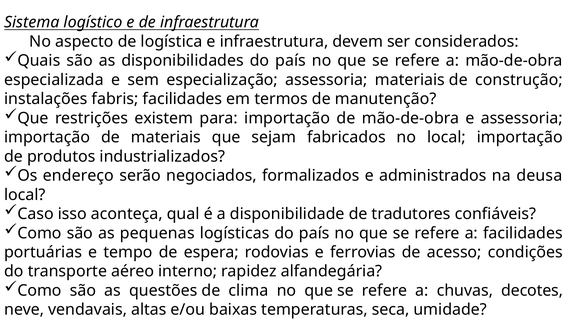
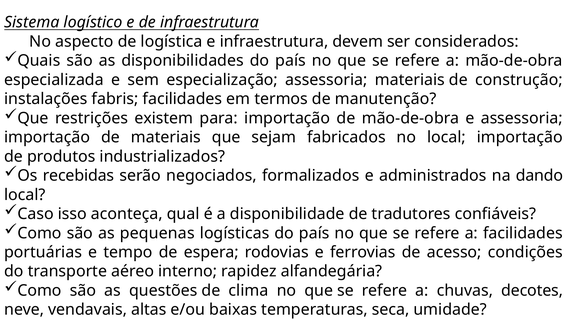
endereço: endereço -> recebidas (78, 176)
deusa: deusa -> dando (540, 176)
